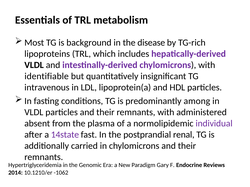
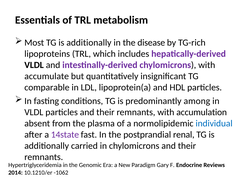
Most TG is background: background -> additionally (89, 43)
identifiable: identifiable -> accumulate (47, 76)
intravenous: intravenous -> comparable (47, 88)
administered: administered -> accumulation (202, 112)
individual colour: purple -> blue (214, 124)
